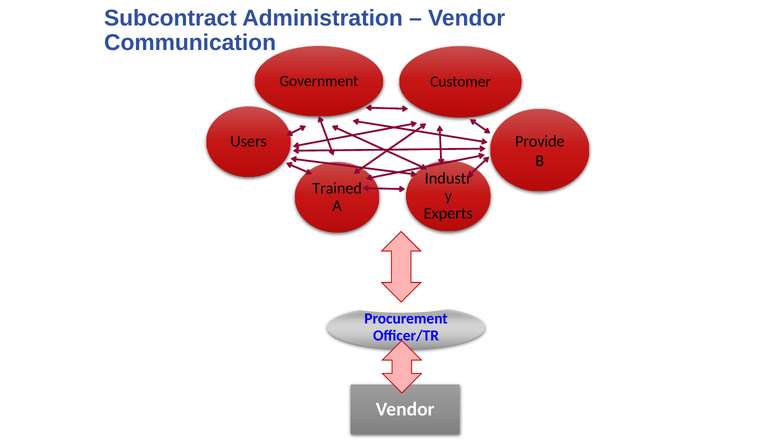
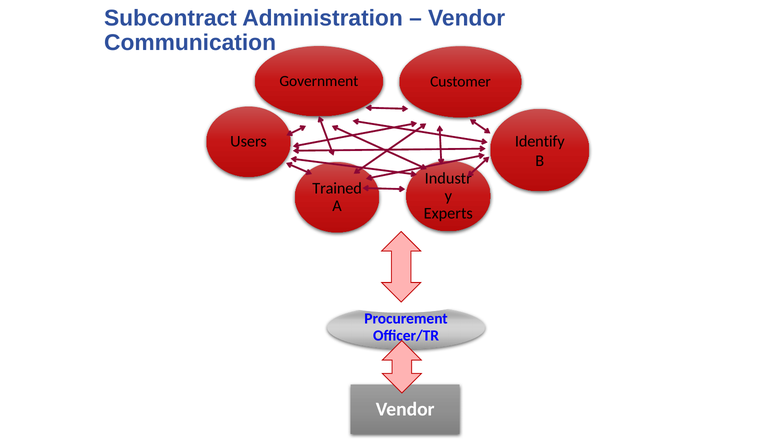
Provide: Provide -> Identify (540, 141)
